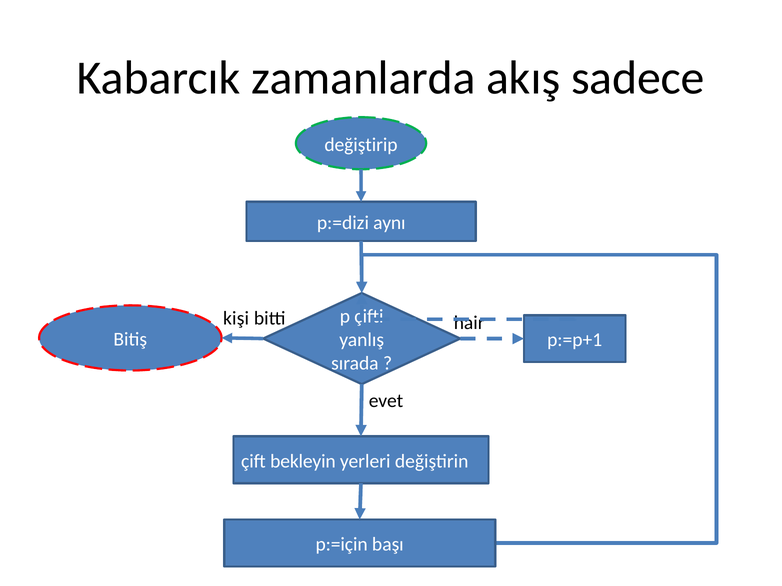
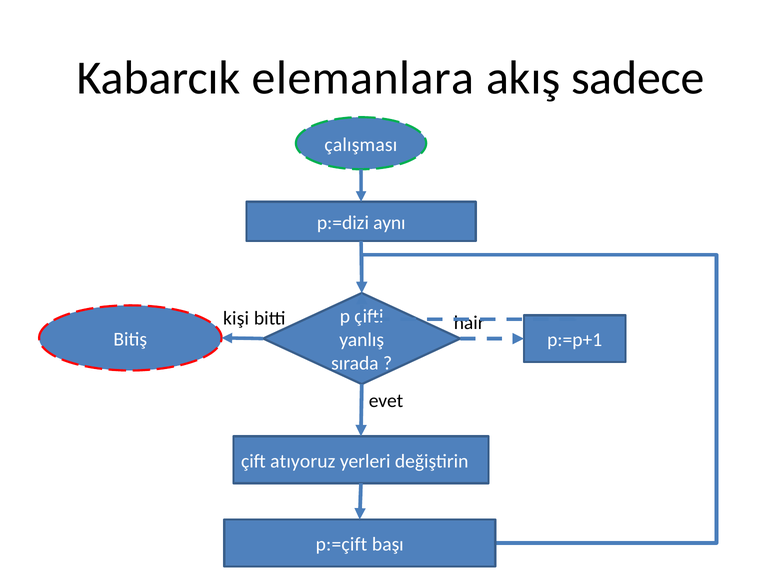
zamanlarda: zamanlarda -> elemanlara (363, 78)
değiştirip: değiştirip -> çalışması (361, 145)
bekleyin: bekleyin -> atıyoruz (303, 461)
p:=için: p:=için -> p:=çift (341, 545)
